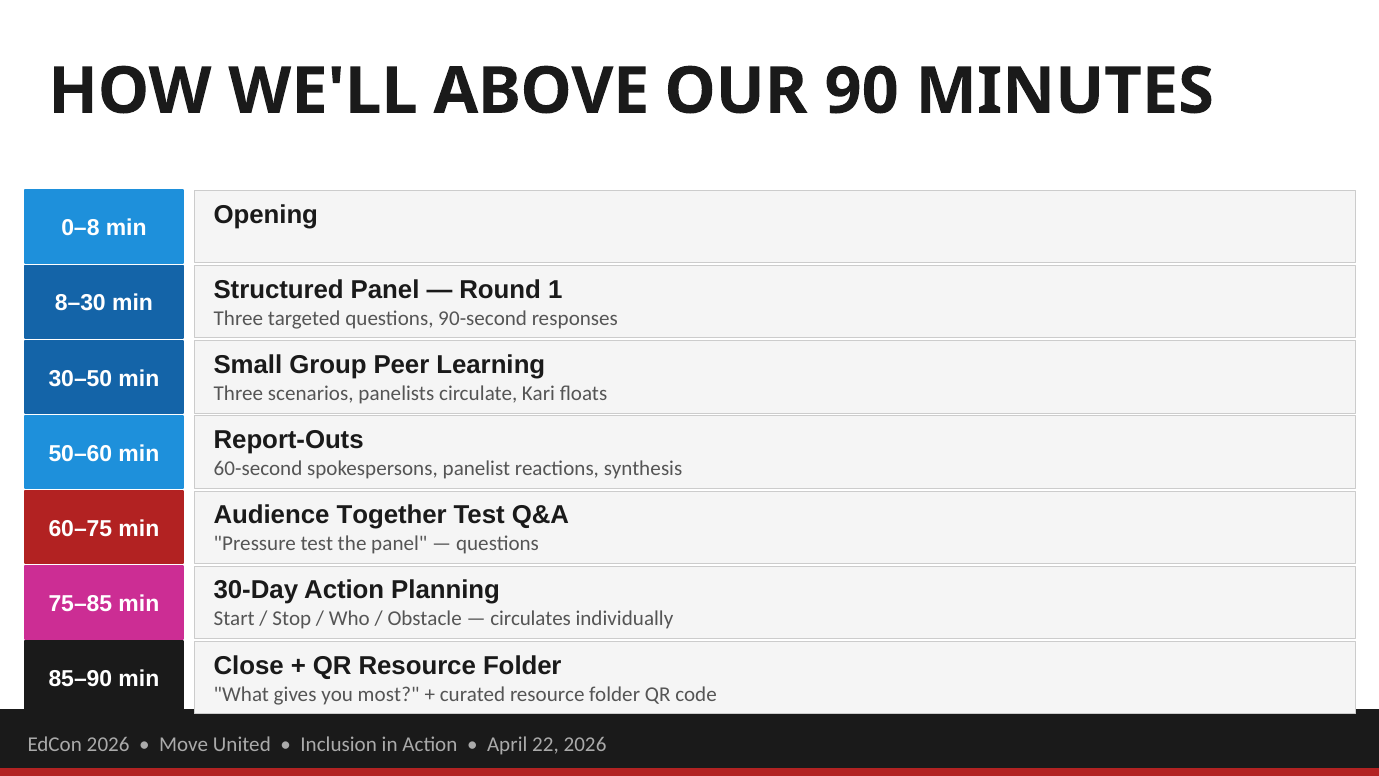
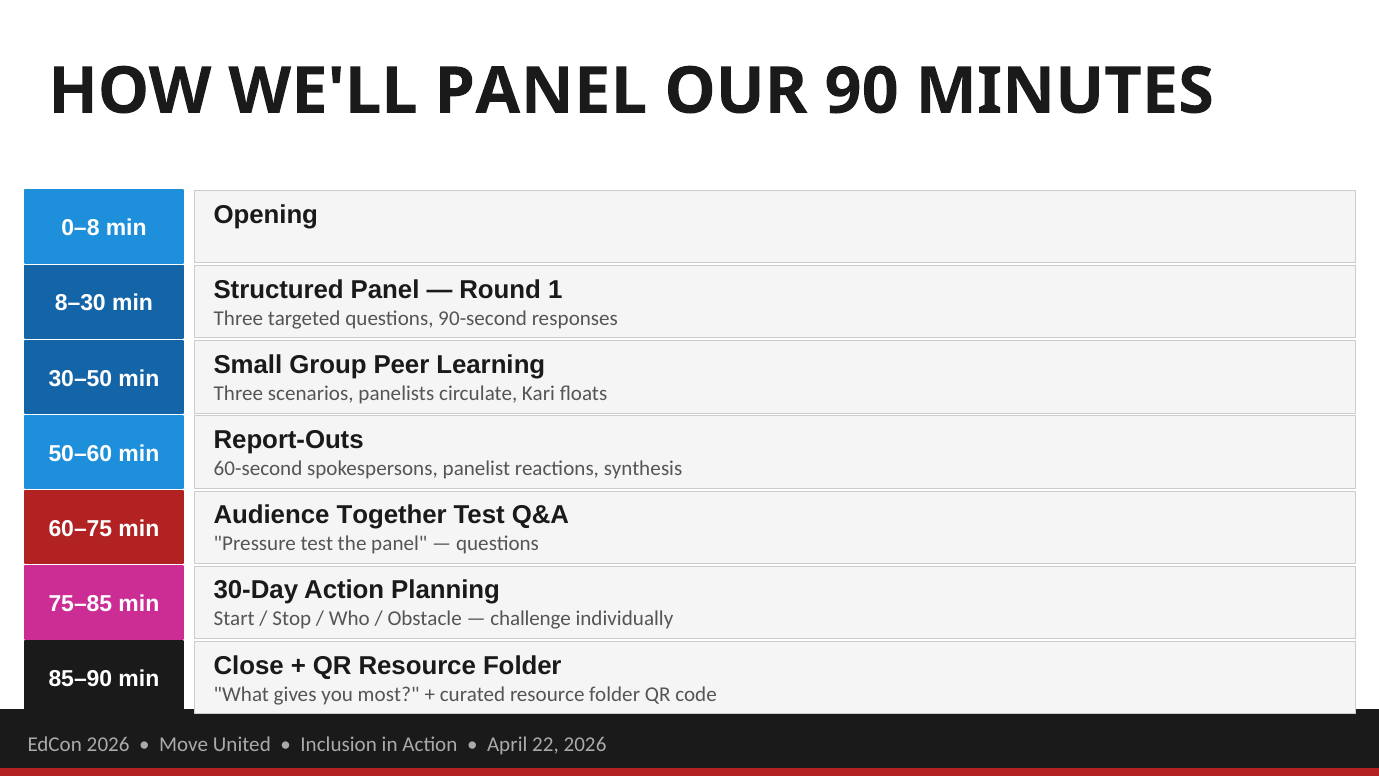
WE'LL ABOVE: ABOVE -> PANEL (541, 91)
circulates: circulates -> challenge (531, 619)
